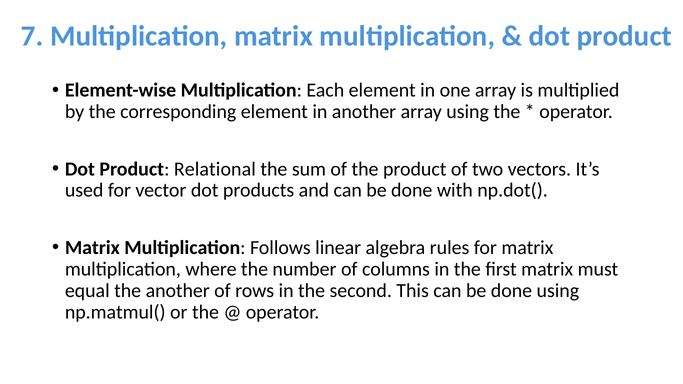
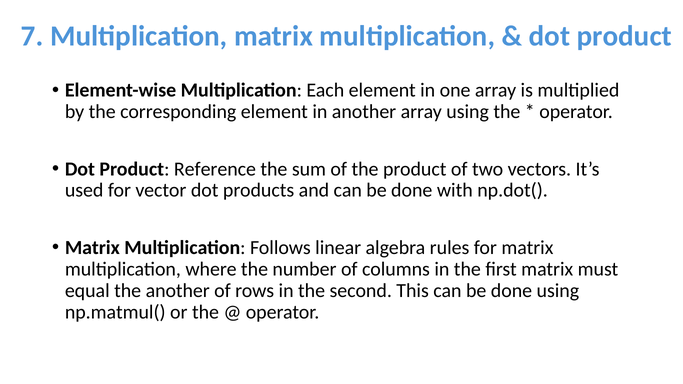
Relational: Relational -> Reference (215, 169)
